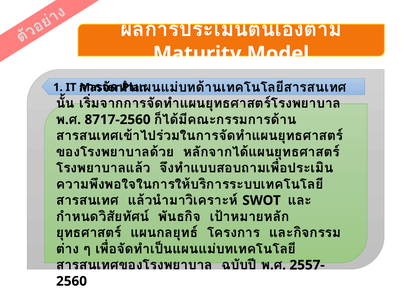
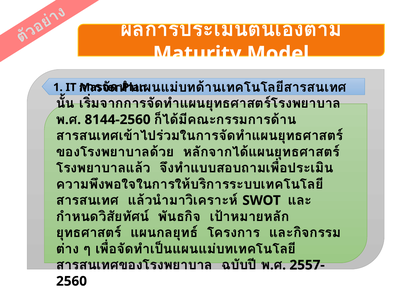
8717-2560: 8717-2560 -> 8144-2560 (118, 120)
